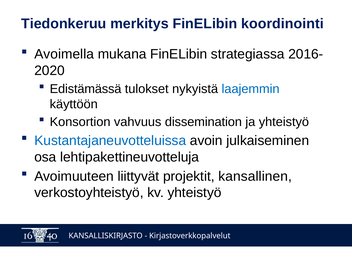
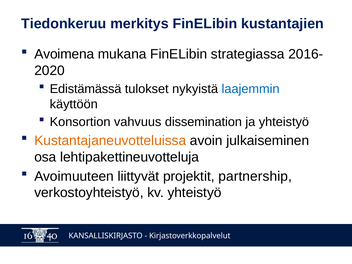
koordinointi: koordinointi -> kustantajien (283, 24)
Avoimella: Avoimella -> Avoimena (64, 54)
Kustantajaneuvotteluissa colour: blue -> orange (110, 141)
kansallinen: kansallinen -> partnership (255, 176)
